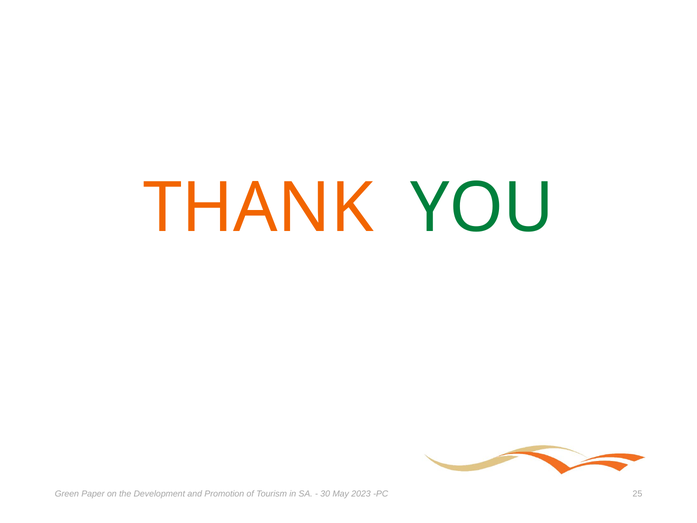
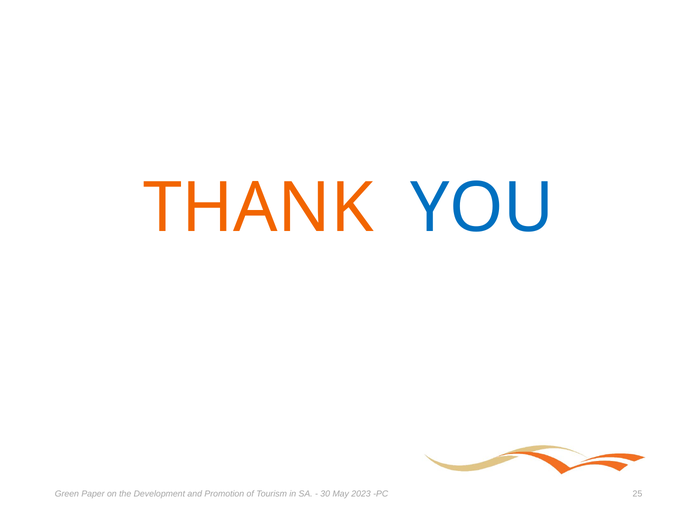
YOU colour: green -> blue (482, 208)
